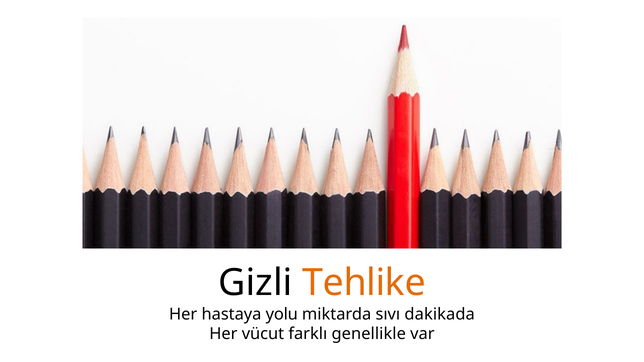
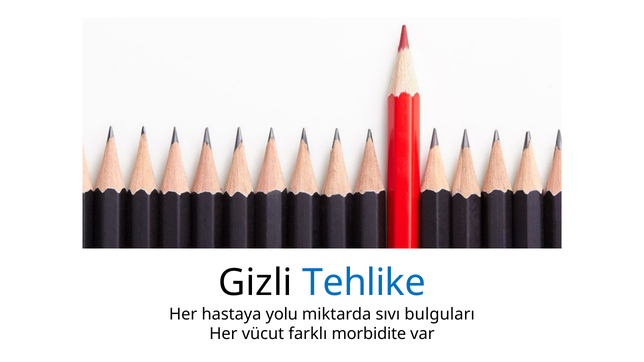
Tehlike colour: orange -> blue (364, 283)
dakikada: dakikada -> bulguları (440, 315)
genellikle: genellikle -> morbidite (369, 334)
